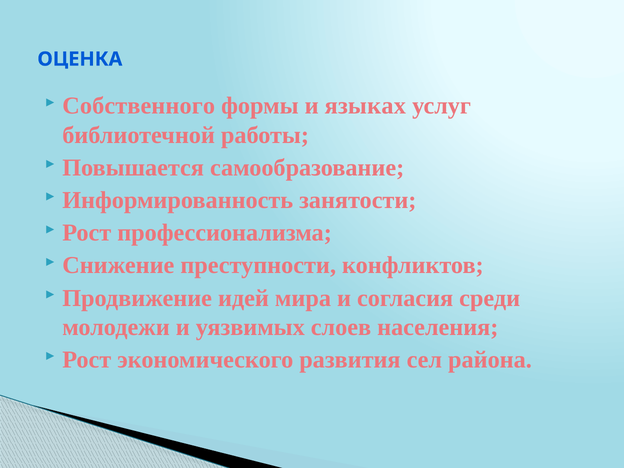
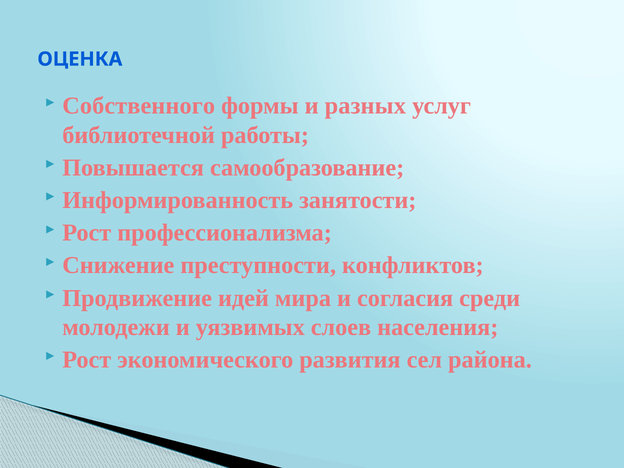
языках: языках -> разных (365, 106)
